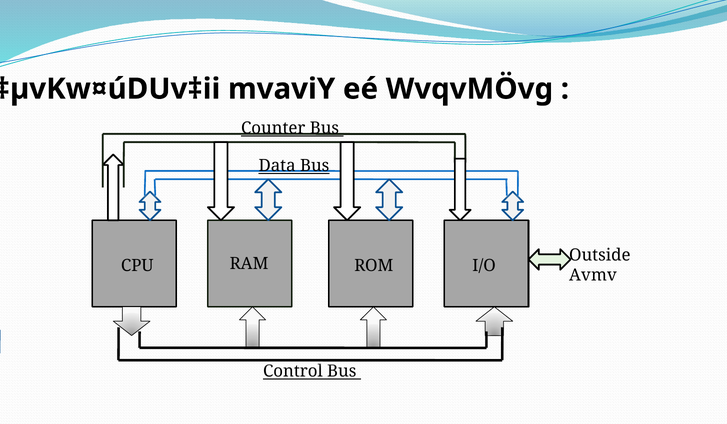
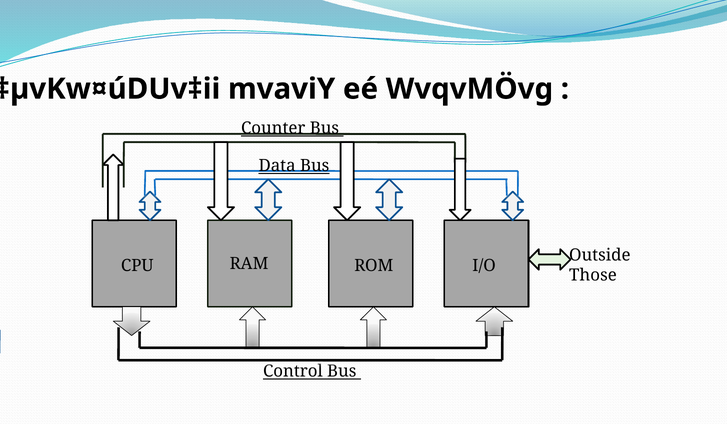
Avmv: Avmv -> Those (593, 275)
